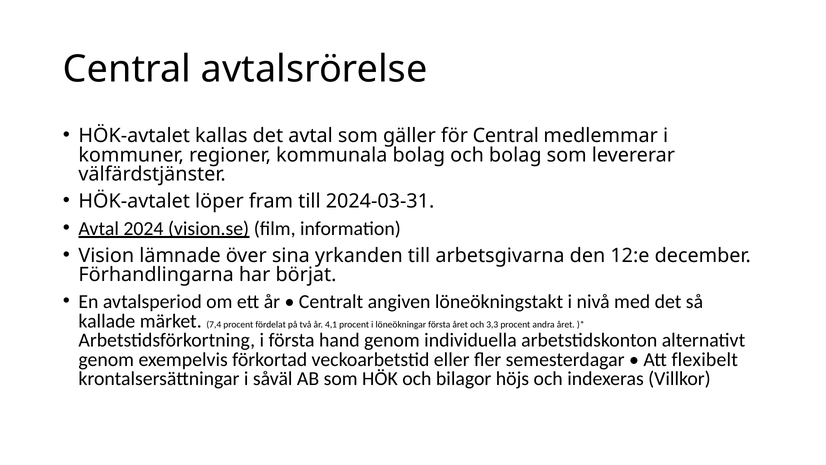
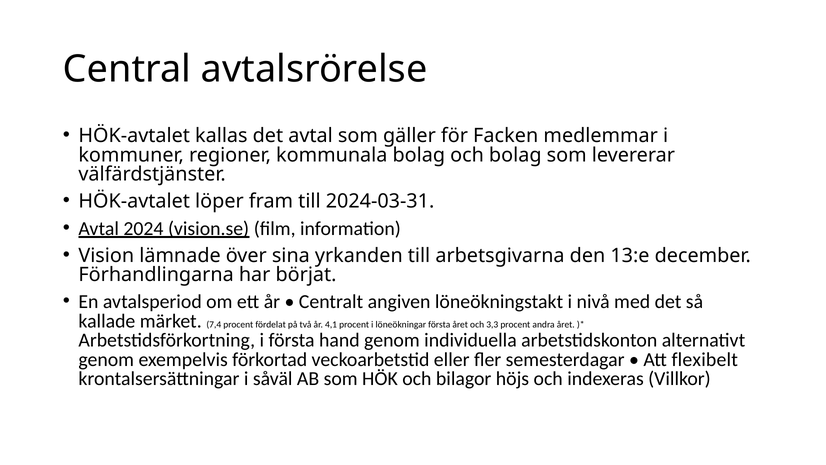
för Central: Central -> Facken (506, 136)
12:e: 12:e -> 13:e (630, 255)
